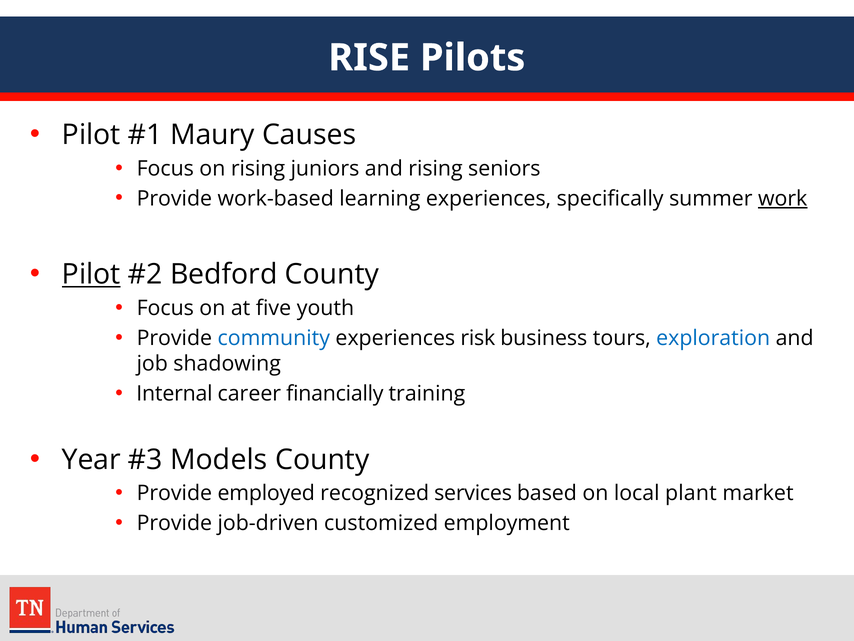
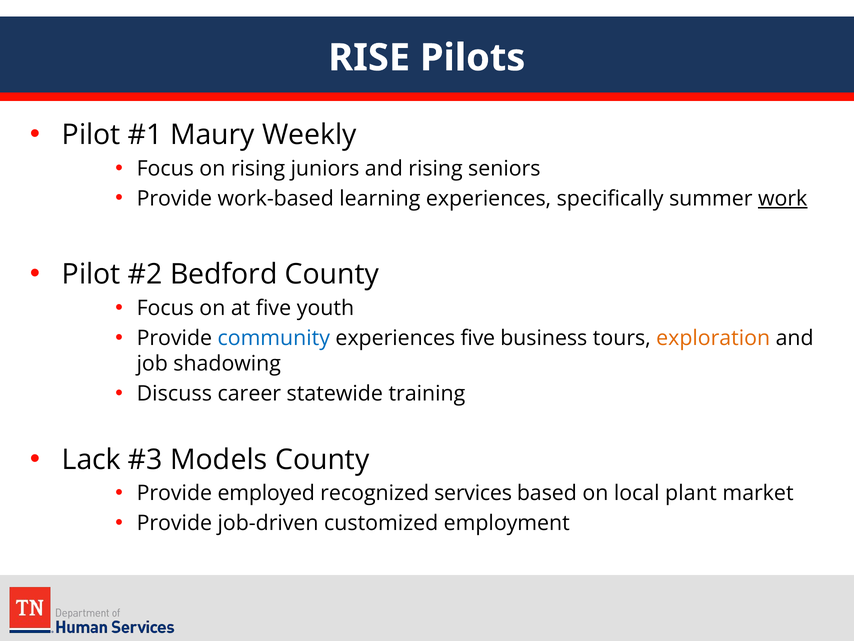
Causes: Causes -> Weekly (309, 135)
Pilot underline: present -> none (91, 274)
experiences risk: risk -> five (478, 338)
exploration colour: blue -> orange (713, 338)
Internal: Internal -> Discuss (174, 393)
financially: financially -> statewide (335, 393)
Year: Year -> Lack (91, 459)
